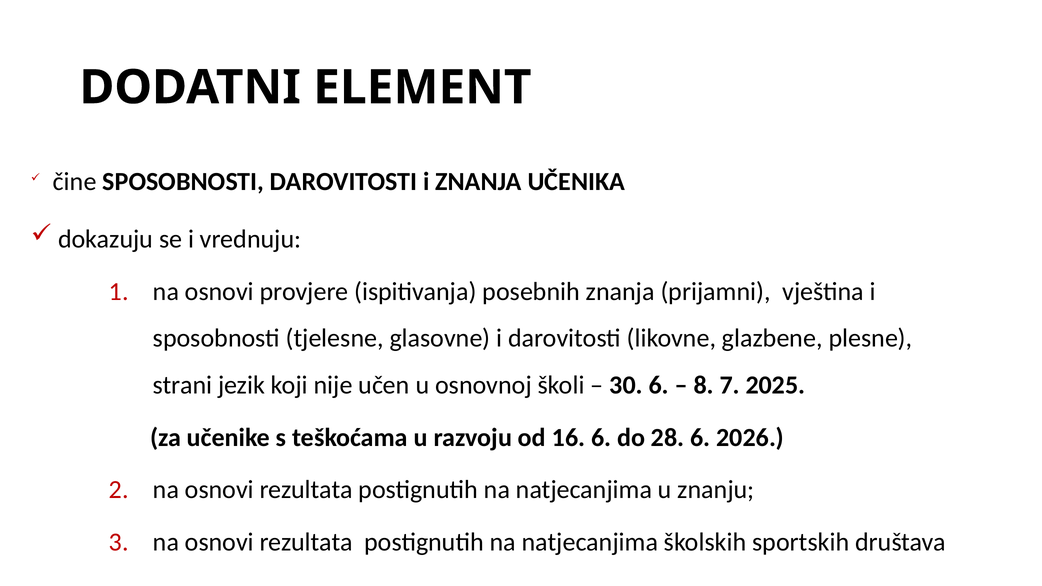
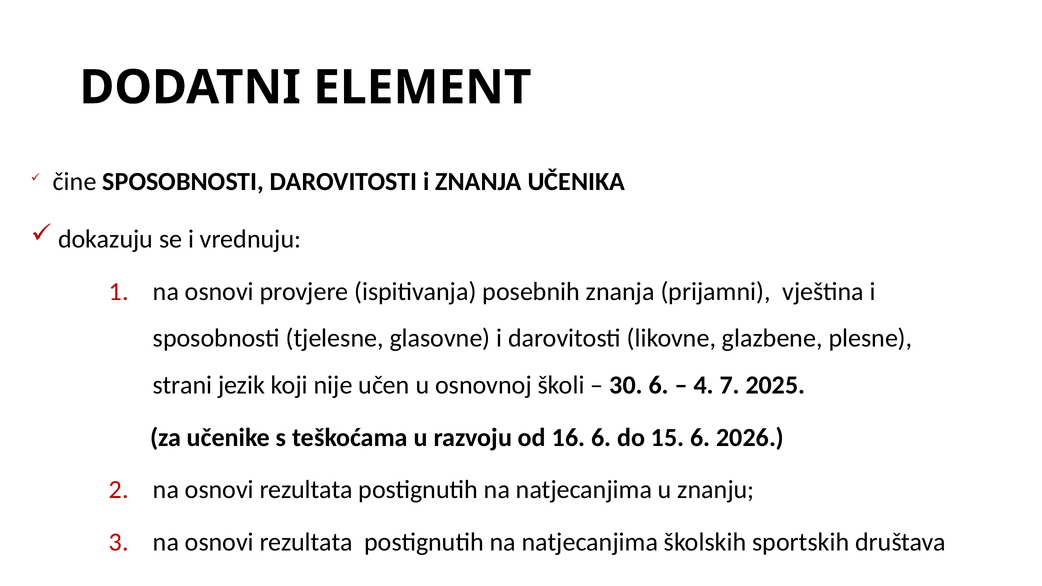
8: 8 -> 4 (704, 385)
28: 28 -> 15 (668, 438)
